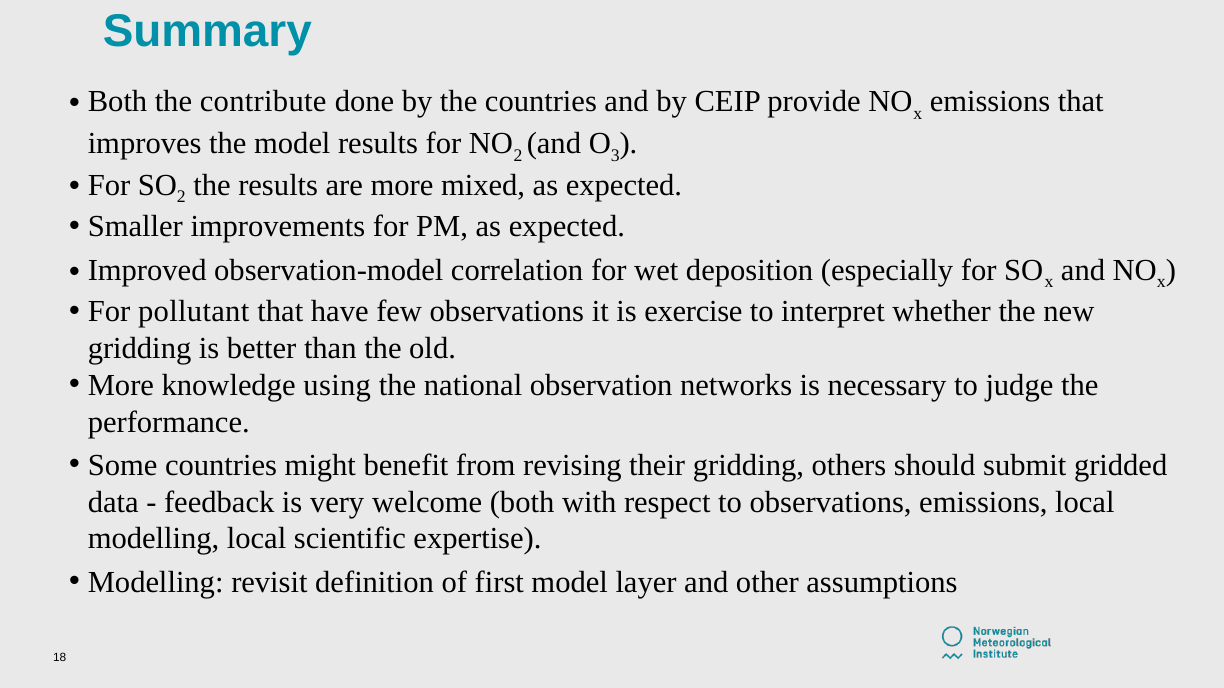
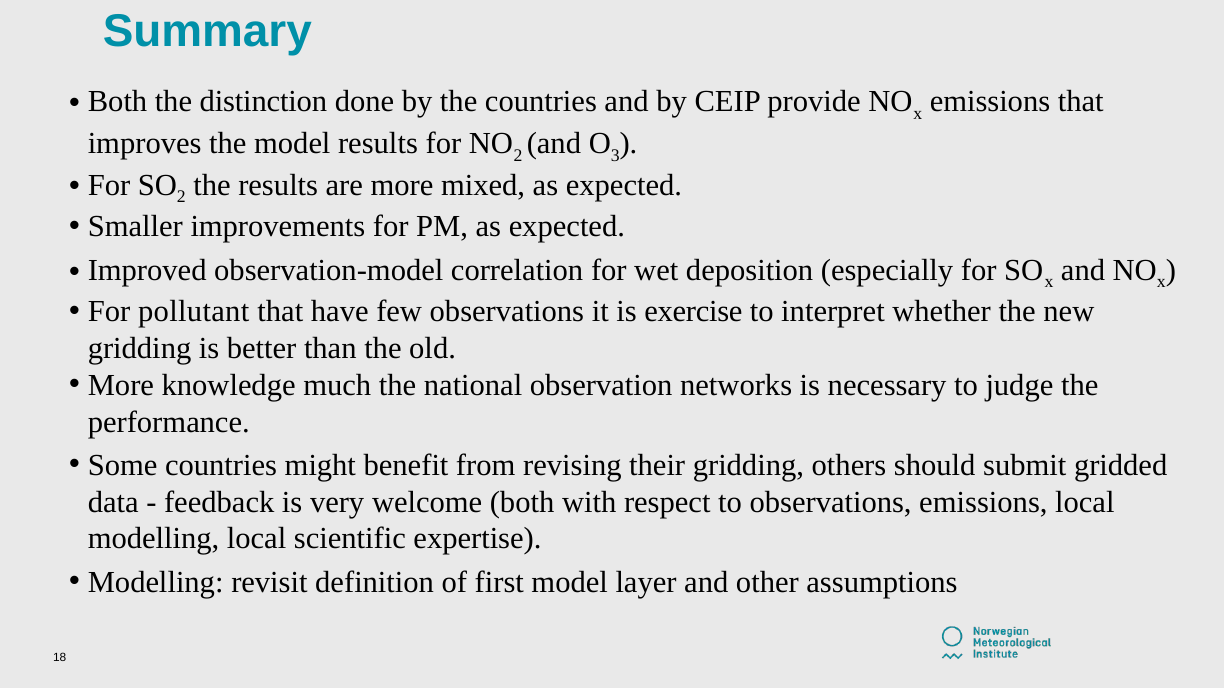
contribute: contribute -> distinction (263, 102)
using: using -> much (337, 386)
